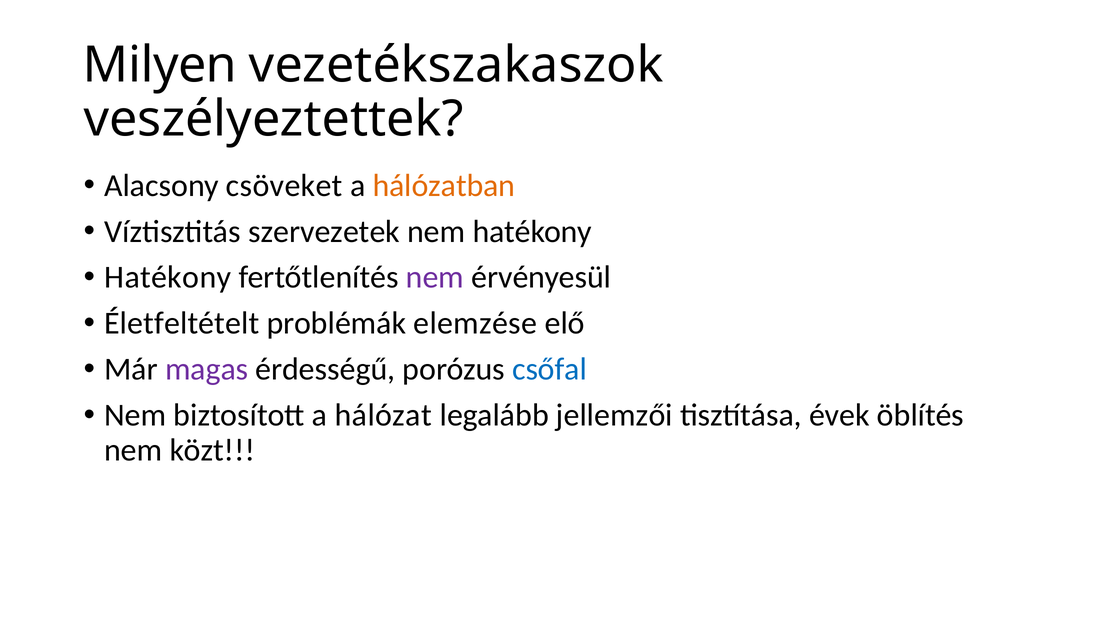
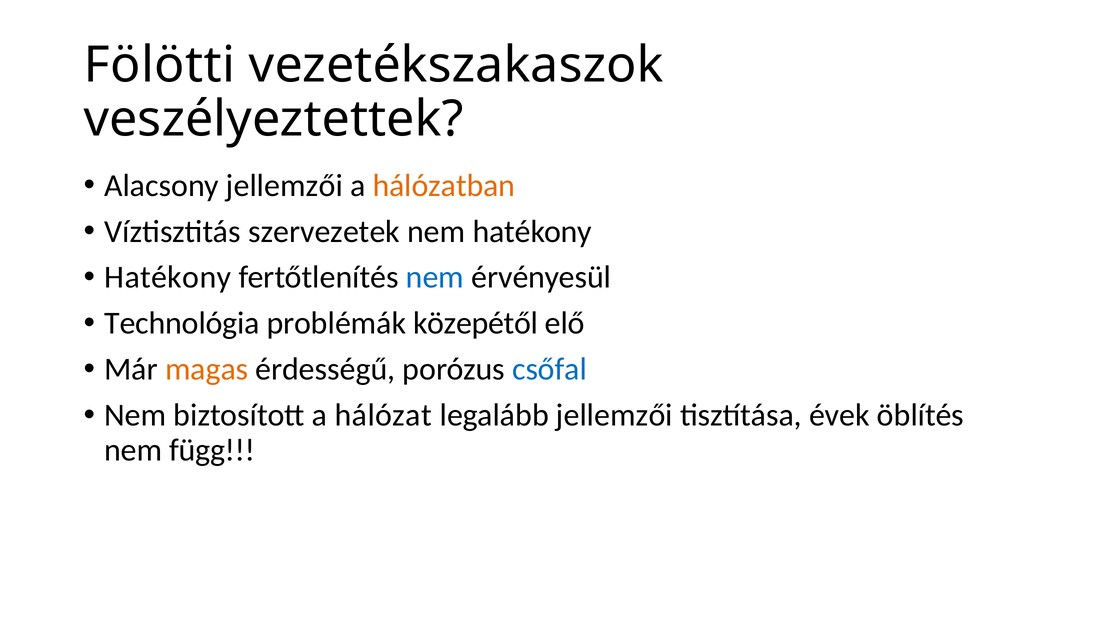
Milyen: Milyen -> Fölötti (160, 65)
Alacsony csöveket: csöveket -> jellemzői (284, 185)
nem colour: purple -> blue (435, 277)
Életfeltételt: Életfeltételt -> Technológia (182, 323)
elemzése: elemzése -> közepétől (476, 323)
magas colour: purple -> orange (207, 369)
közt: közt -> függ (212, 450)
